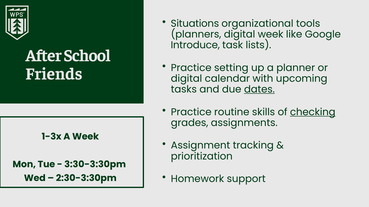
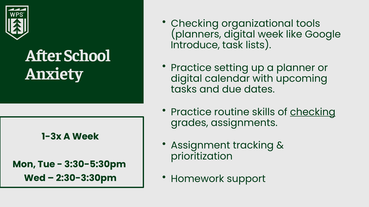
Situations: Situations -> Checking (195, 24)
Friends: Friends -> Anxiety (54, 74)
dates underline: present -> none (259, 90)
3:30-3:30pm: 3:30-3:30pm -> 3:30-5:30pm (95, 165)
